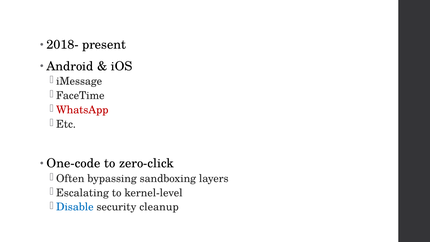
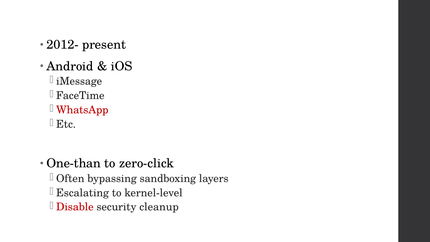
2018-: 2018- -> 2012- (63, 45)
One-code: One-code -> One-than (74, 163)
Disable colour: blue -> red (75, 207)
